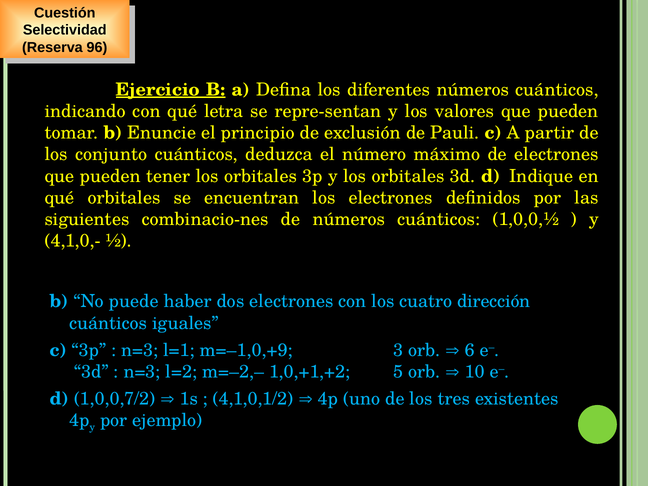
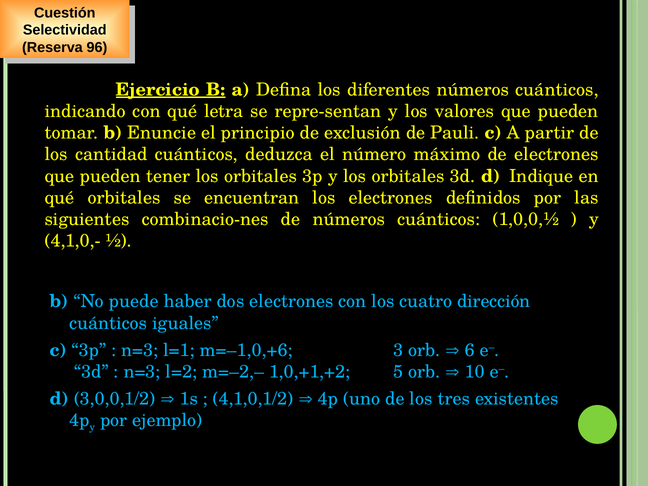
conjunto: conjunto -> cantidad (111, 155)
m=–1,0,+9: m=–1,0,+9 -> m=–1,0,+6 (246, 350)
1,0,0,7/2: 1,0,0,7/2 -> 3,0,0,1/2 (115, 399)
